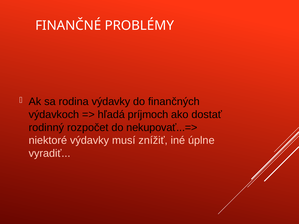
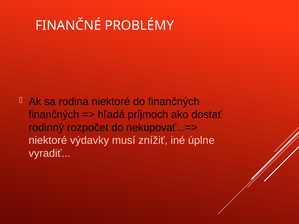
rodina výdavky: výdavky -> niektoré (111, 102)
výdavkoch: výdavkoch -> finančných (54, 115)
